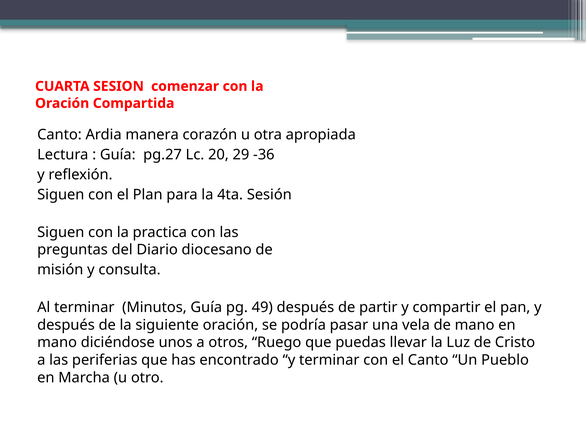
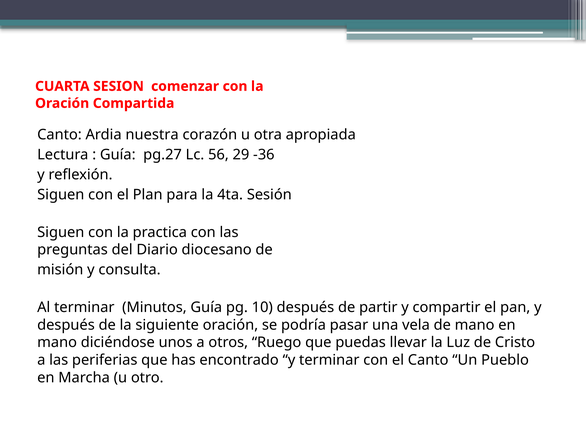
manera: manera -> nuestra (152, 135)
20: 20 -> 56 (218, 155)
49: 49 -> 10 (262, 308)
